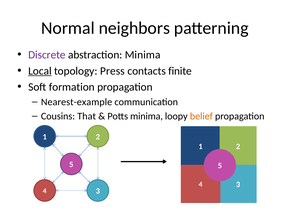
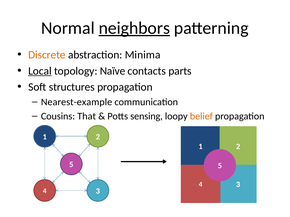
neighbors underline: none -> present (134, 28)
Discrete colour: purple -> orange (47, 55)
Press: Press -> Naïve (113, 71)
finite: finite -> parts (180, 71)
formation: formation -> structures (72, 87)
Potts minima: minima -> sensing (147, 117)
